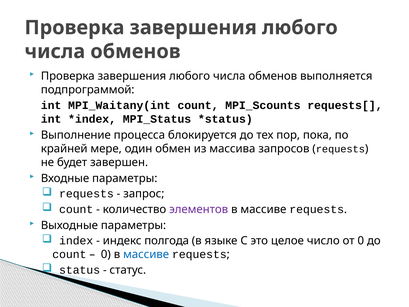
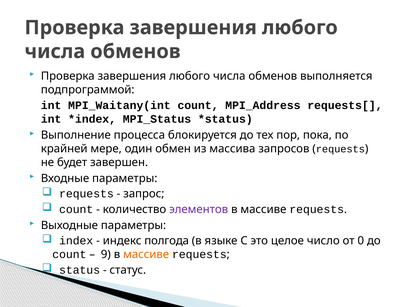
MPI_Scounts: MPI_Scounts -> MPI_Address (263, 105)
0: 0 -> 9 (106, 254)
массиве colour: blue -> orange (146, 254)
